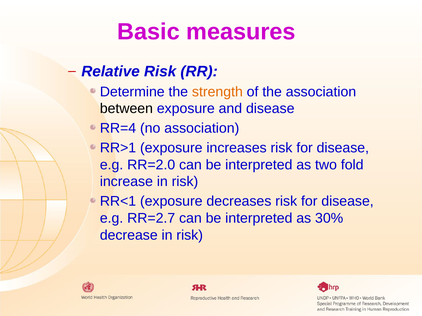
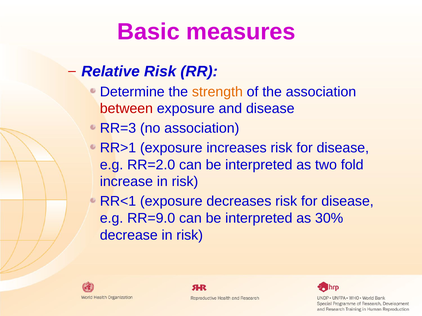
between colour: black -> red (126, 109)
RR=4: RR=4 -> RR=3 (118, 129)
RR=2.7: RR=2.7 -> RR=9.0 (151, 219)
